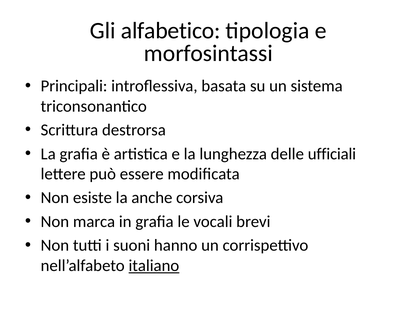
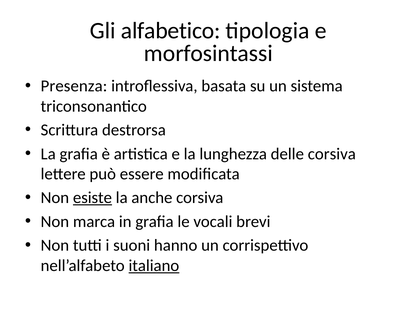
Principali: Principali -> Presenza (74, 86)
delle ufficiali: ufficiali -> corsiva (332, 154)
esiste underline: none -> present (92, 198)
